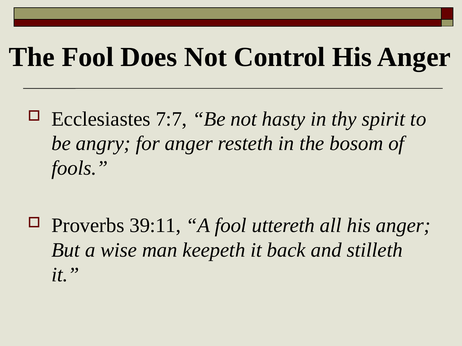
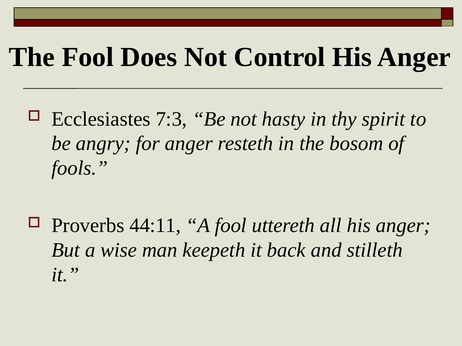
7:7: 7:7 -> 7:3 (171, 119)
39:11: 39:11 -> 44:11 (155, 226)
